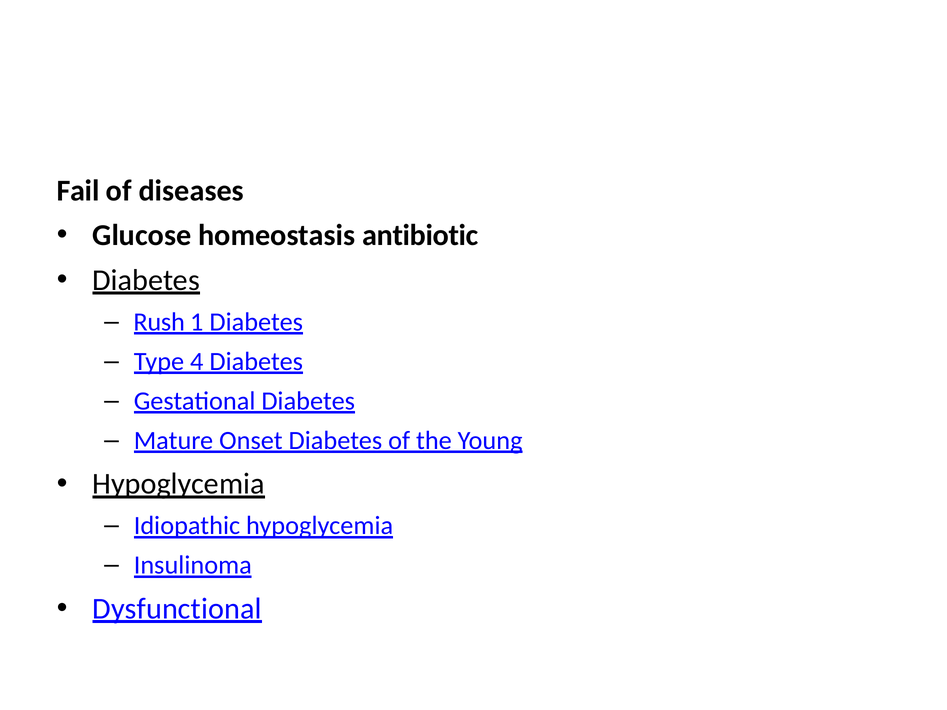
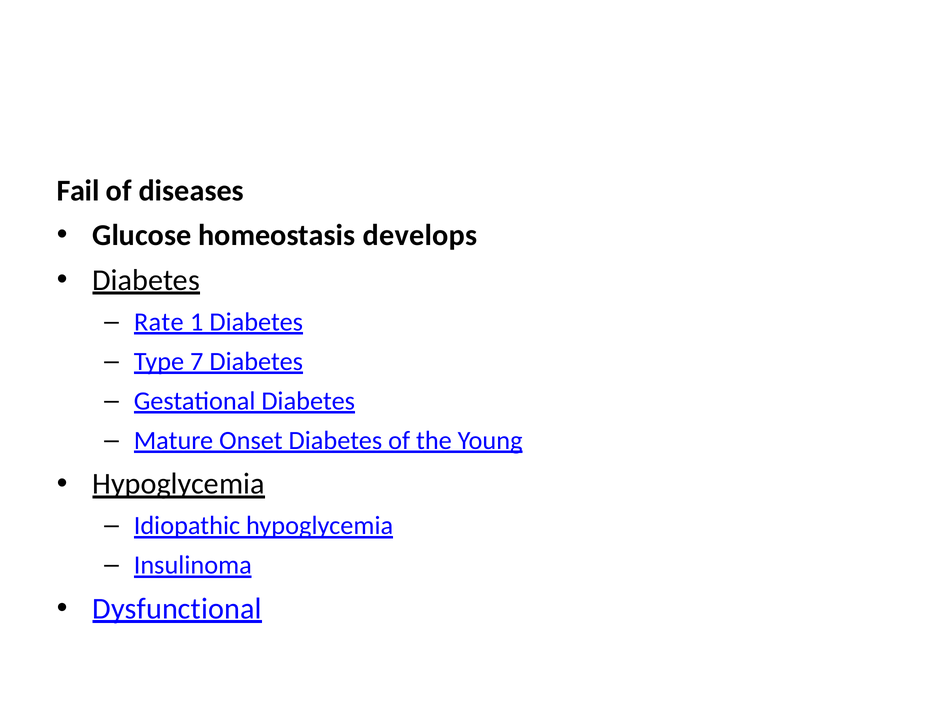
antibiotic: antibiotic -> develops (420, 235)
Rush: Rush -> Rate (159, 322)
4: 4 -> 7 (197, 362)
